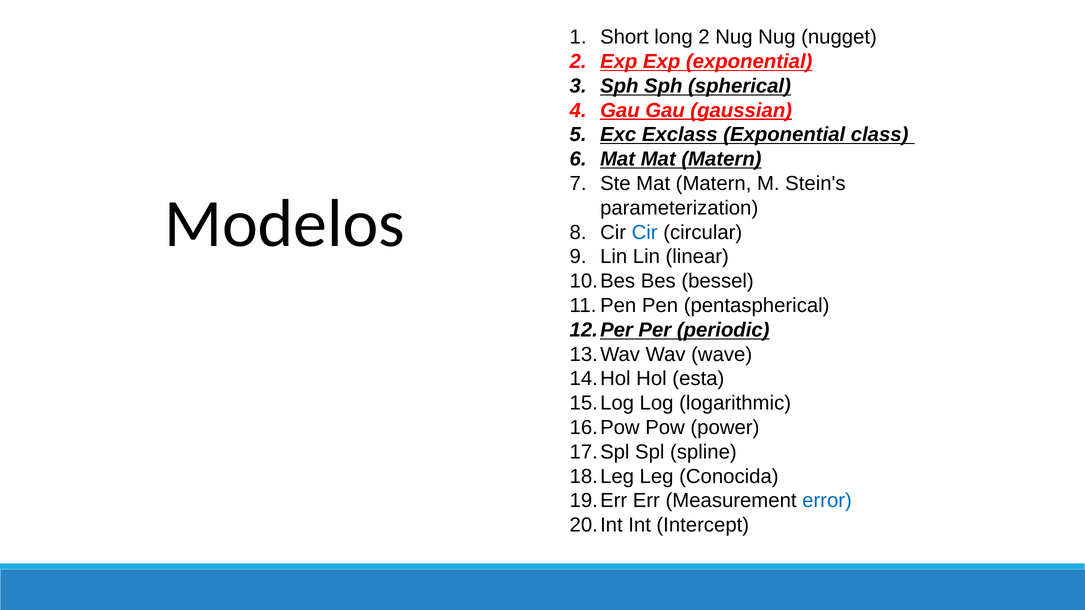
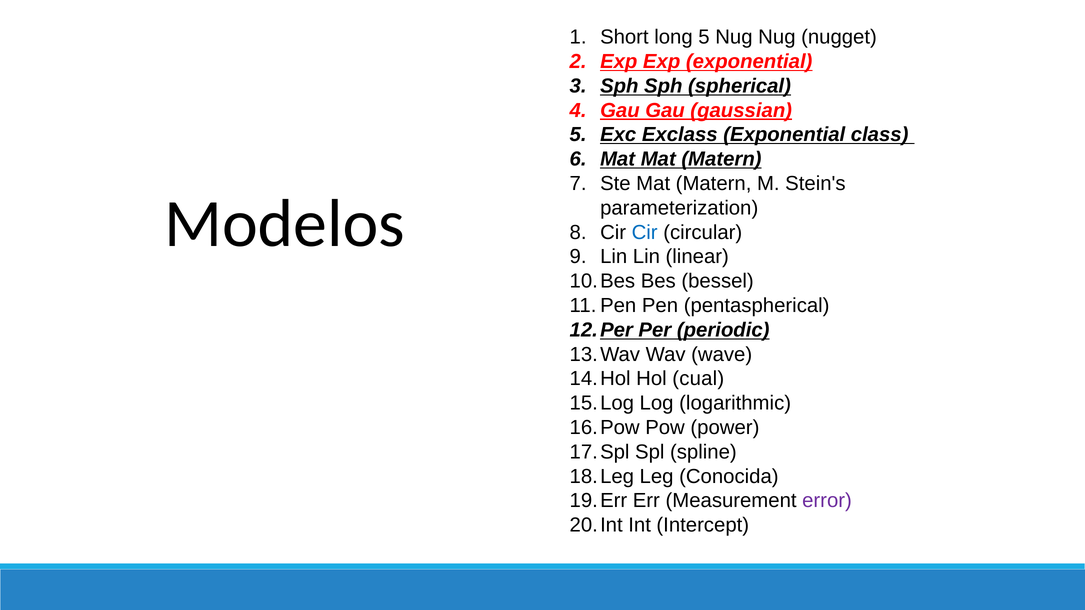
long 2: 2 -> 5 (704, 37)
esta: esta -> cual (698, 379)
error colour: blue -> purple (827, 501)
